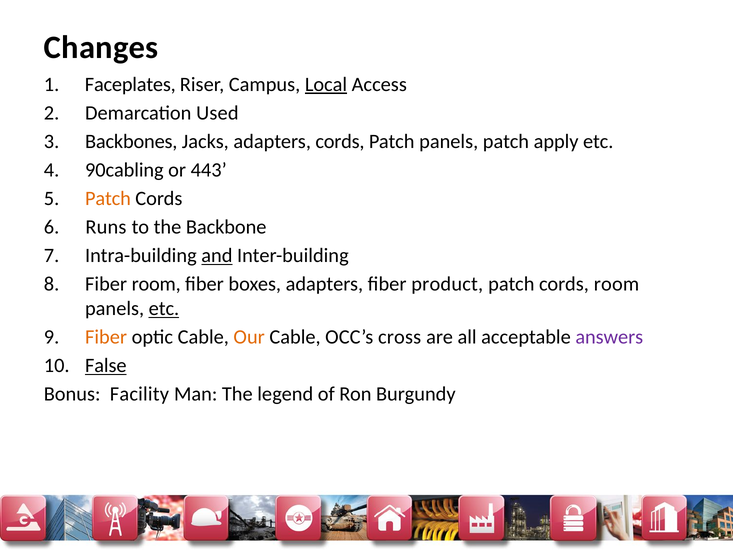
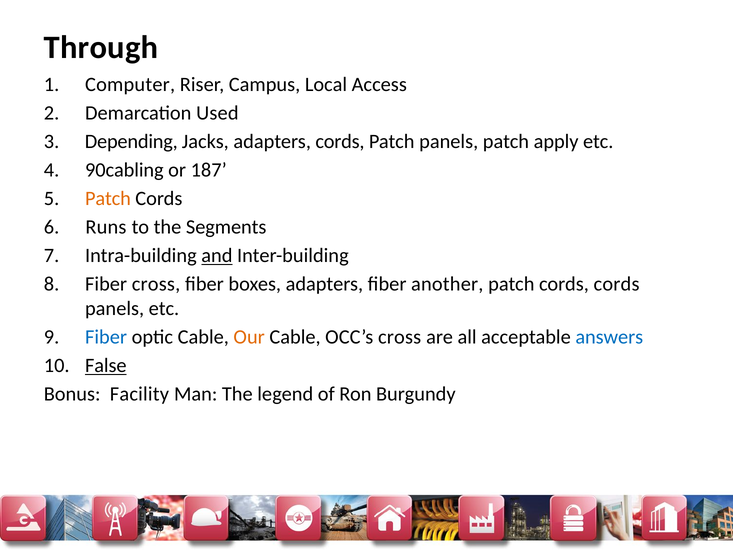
Changes: Changes -> Through (101, 47)
Faceplates: Faceplates -> Computer (130, 84)
Local underline: present -> none (326, 84)
Backbones: Backbones -> Depending (131, 141)
443: 443 -> 187 (209, 170)
Backbone: Backbone -> Segments (226, 227)
Fiber room: room -> cross (156, 284)
product: product -> another (447, 284)
cords room: room -> cords (617, 284)
etc underline: present -> none (164, 308)
Fiber colour: orange -> blue (106, 337)
answers colour: purple -> blue (609, 337)
